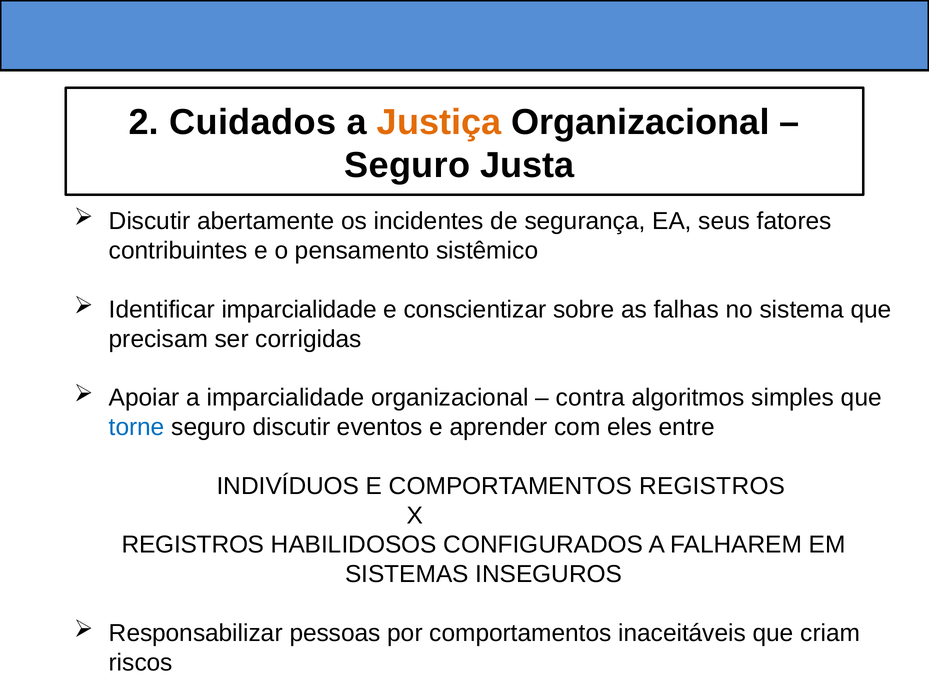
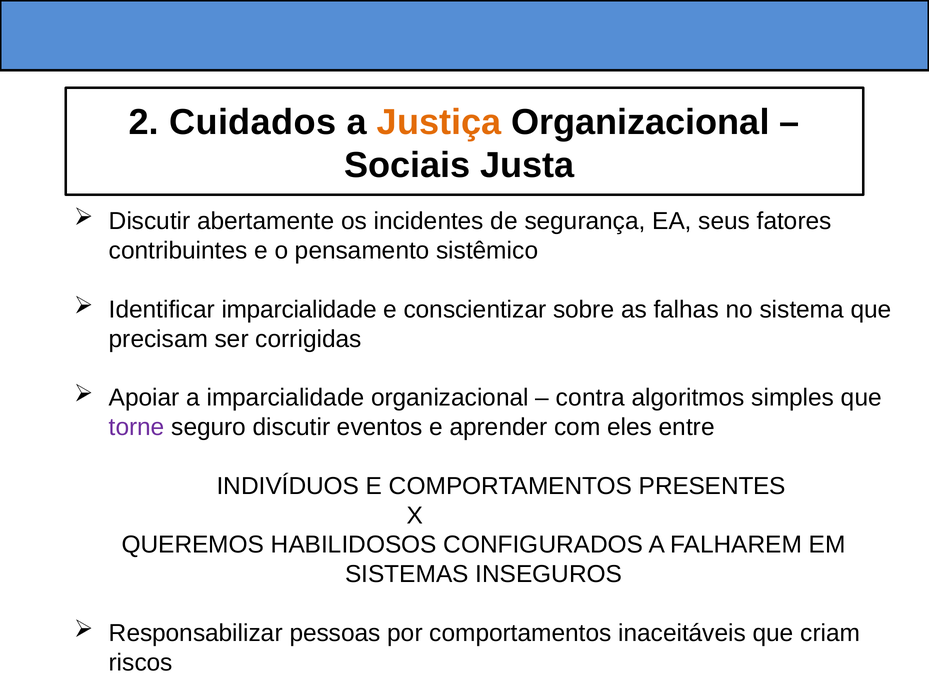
Seguro: Seguro -> Sociais (407, 166)
torne colour: blue -> purple (137, 427)
COMPORTAMENTOS REGISTROS: REGISTROS -> PRESENTES (712, 486)
REGISTROS: REGISTROS -> QUEREMOS (193, 545)
